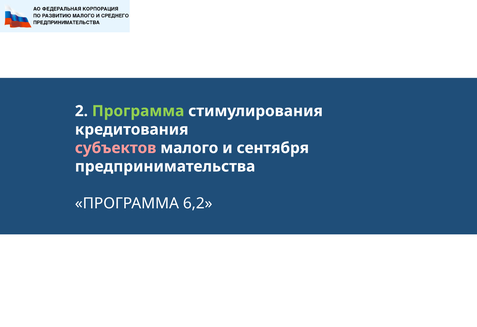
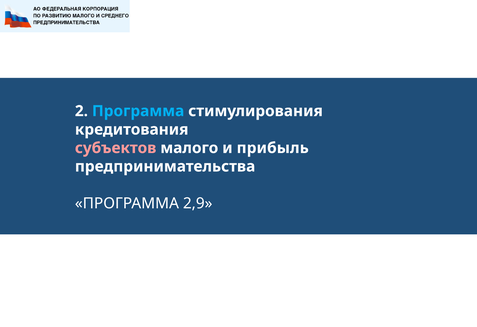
Программа colour: light green -> light blue (138, 111)
сентября: сентября -> прибыль (273, 148)
6,2: 6,2 -> 2,9 (198, 203)
